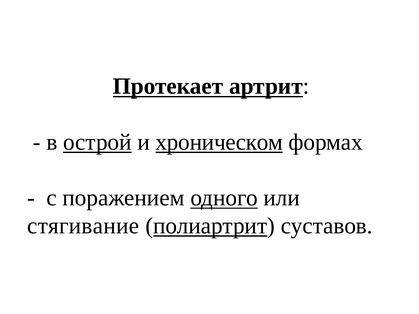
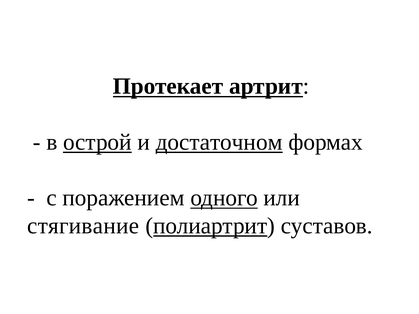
хроническом: хроническом -> достаточном (219, 142)
